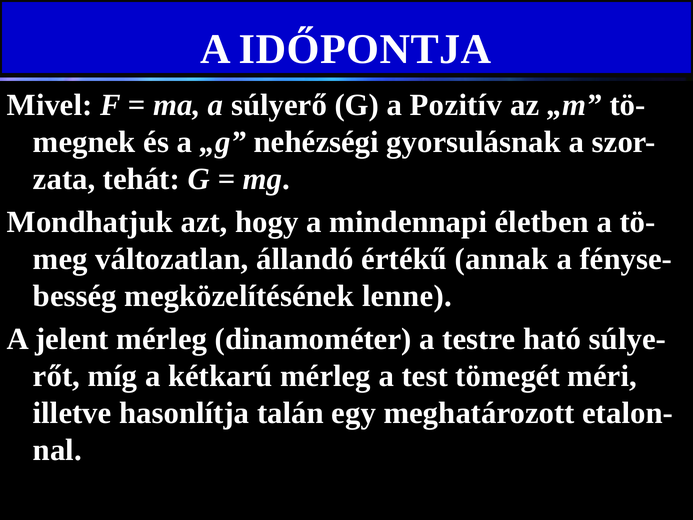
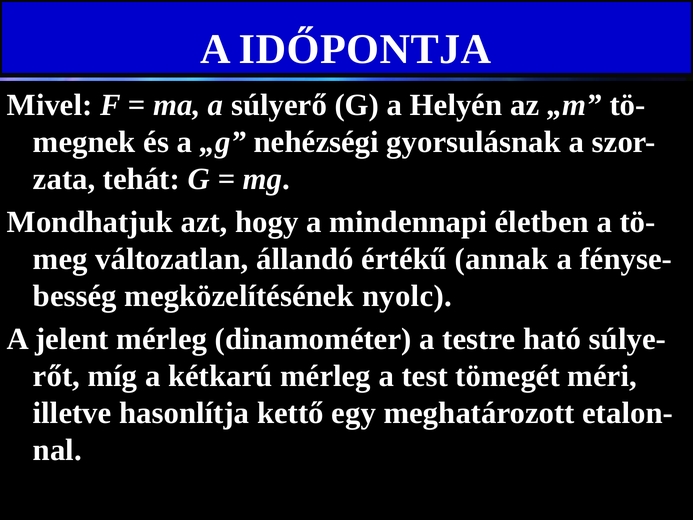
Pozitív: Pozitív -> Helyén (456, 105)
lenne: lenne -> nyolc (407, 296)
talán: talán -> kettő (290, 413)
